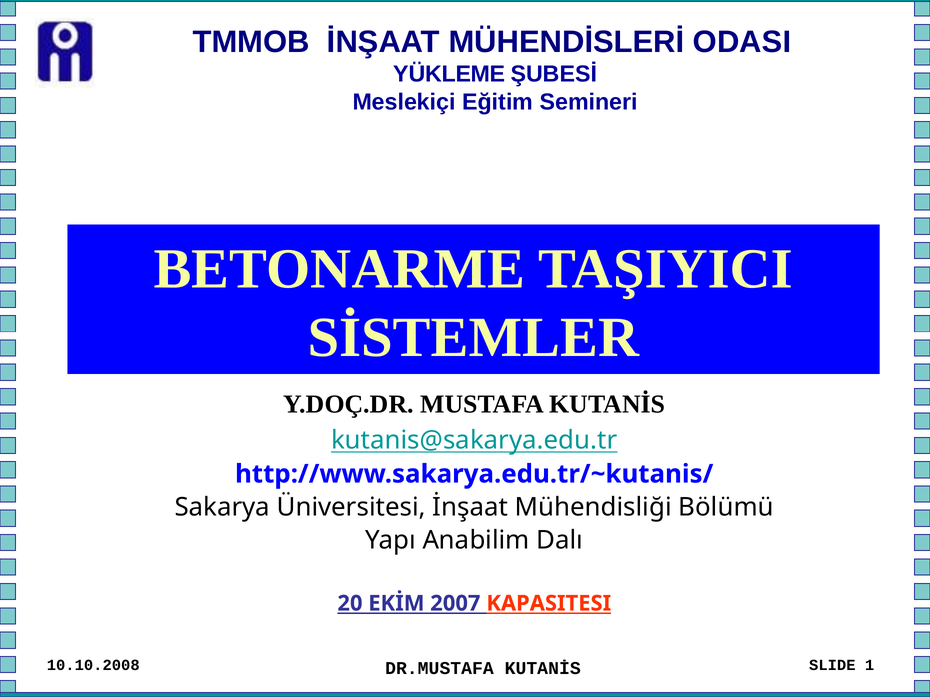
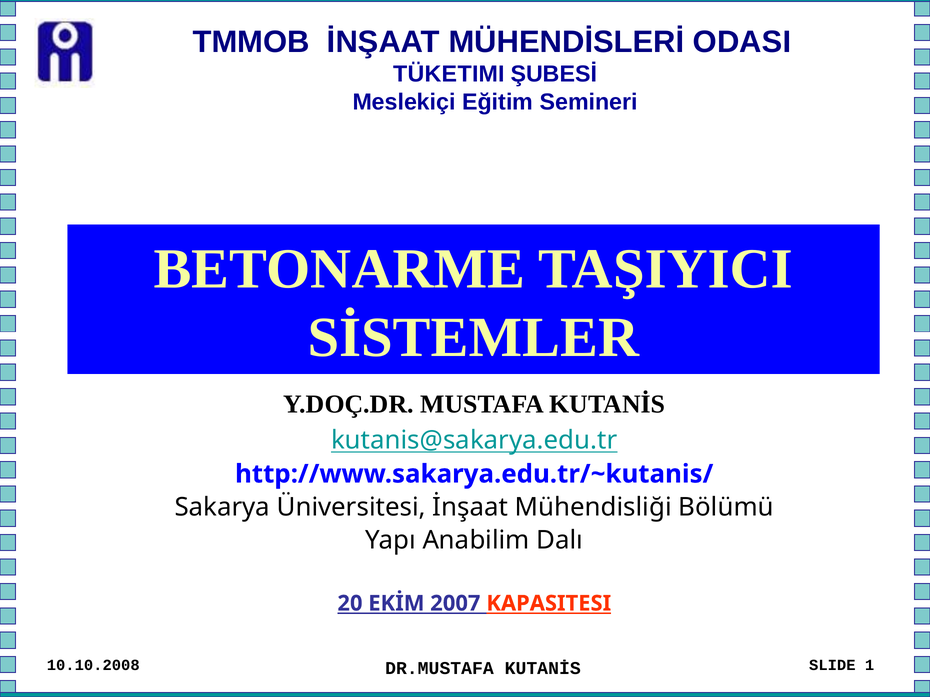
YÜKLEME: YÜKLEME -> TÜKETIMI (449, 74)
